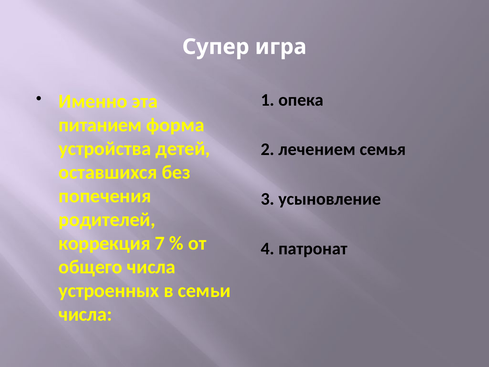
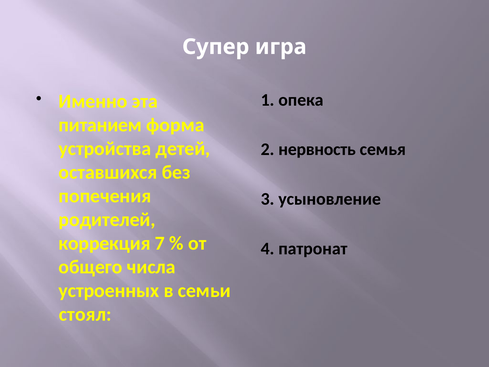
лечением: лечением -> нервность (317, 149)
числа: числа -> стоял (85, 314)
